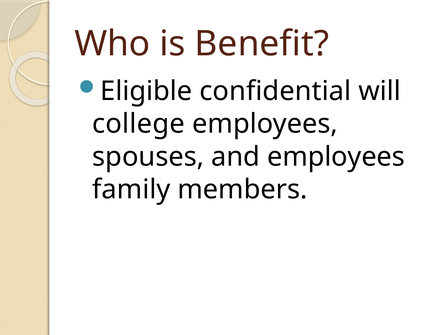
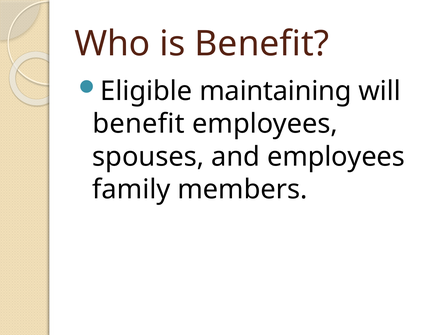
confidential: confidential -> maintaining (275, 91)
college: college -> benefit (139, 124)
